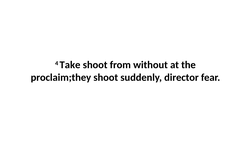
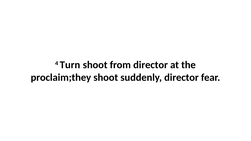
Take: Take -> Turn (70, 65)
from without: without -> director (151, 65)
